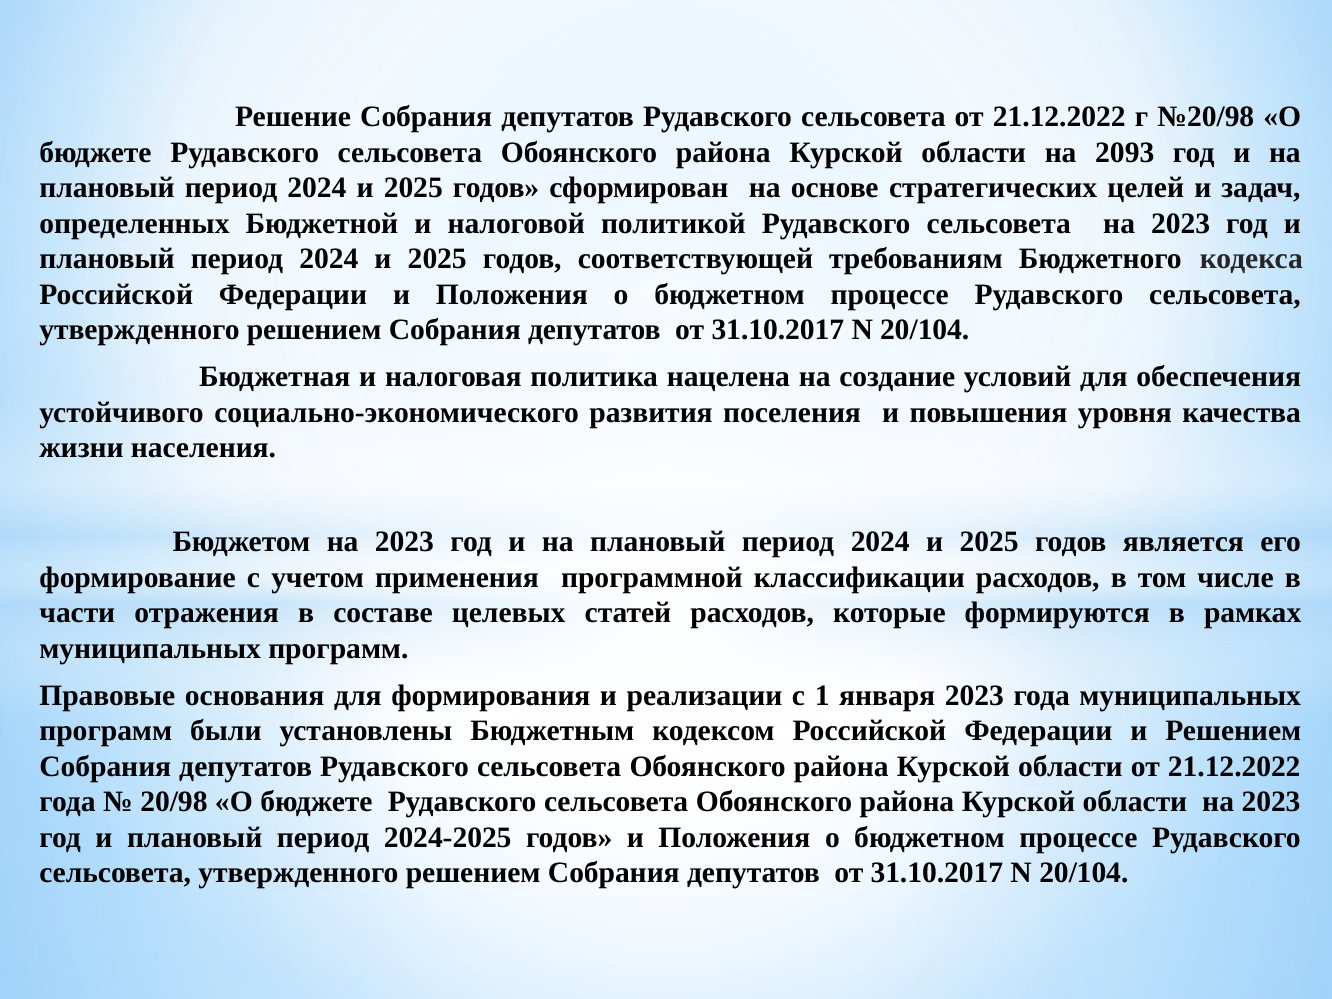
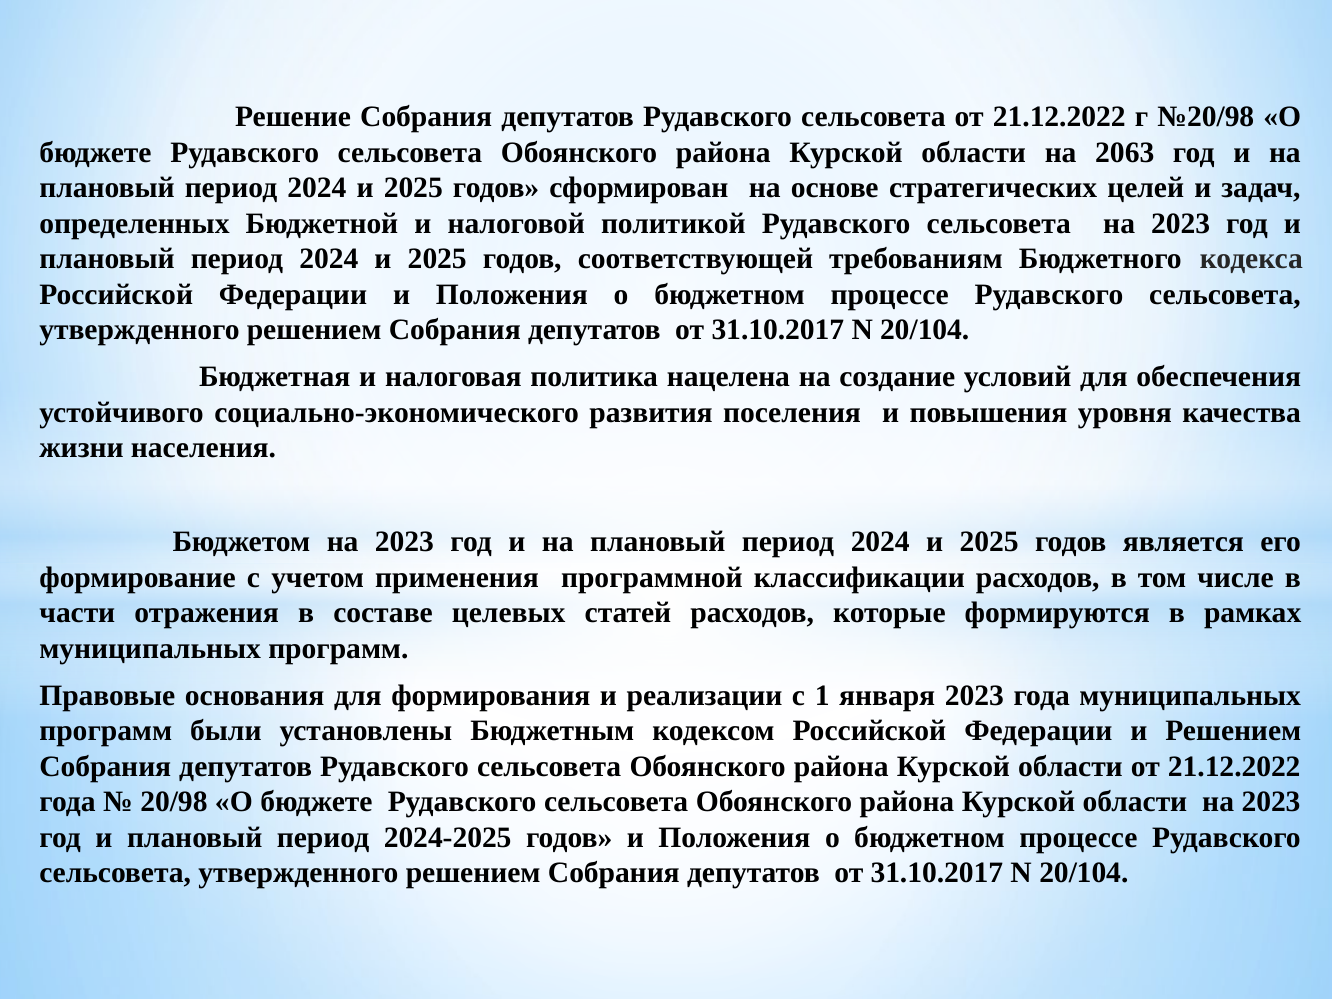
2093: 2093 -> 2063 (1125, 152)
